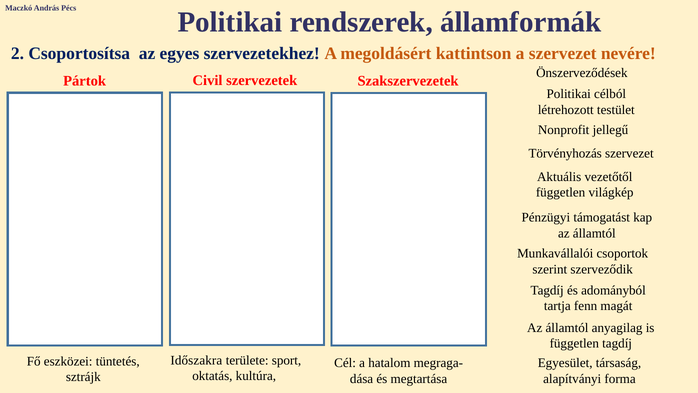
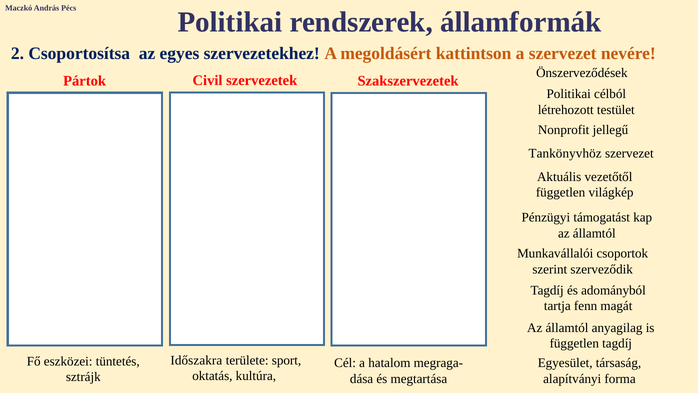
Törvényhozás: Törvényhozás -> Tankönyvhöz (565, 153)
